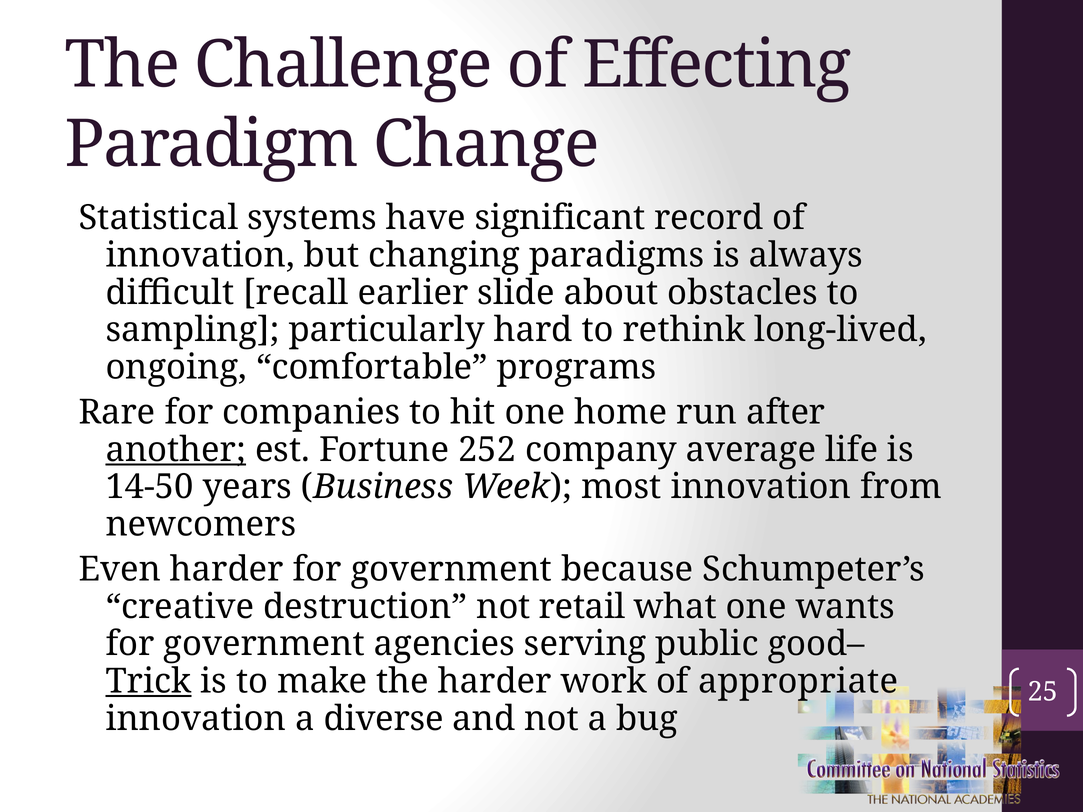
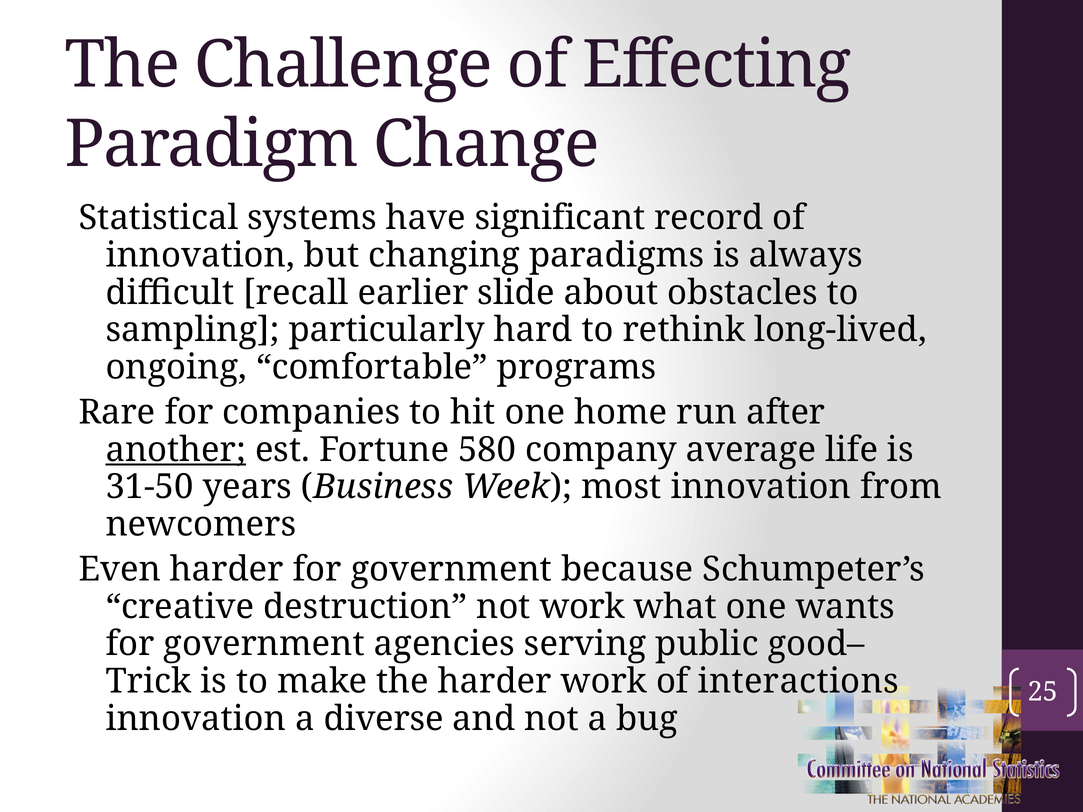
252: 252 -> 580 (487, 450)
14-50: 14-50 -> 31-50 (150, 487)
not retail: retail -> work (582, 607)
Trick underline: present -> none (149, 681)
appropriate: appropriate -> interactions (798, 681)
